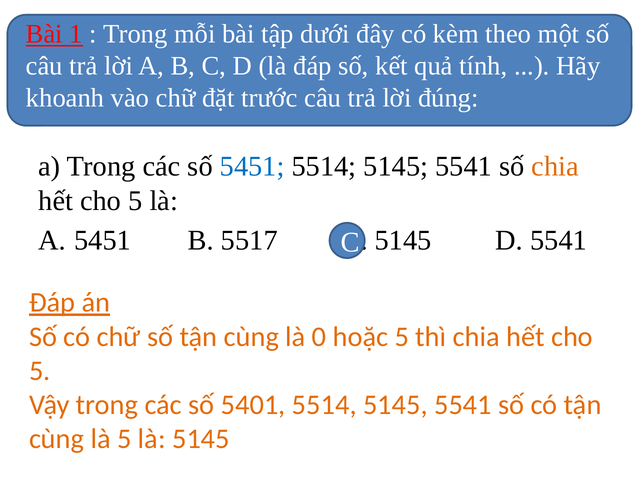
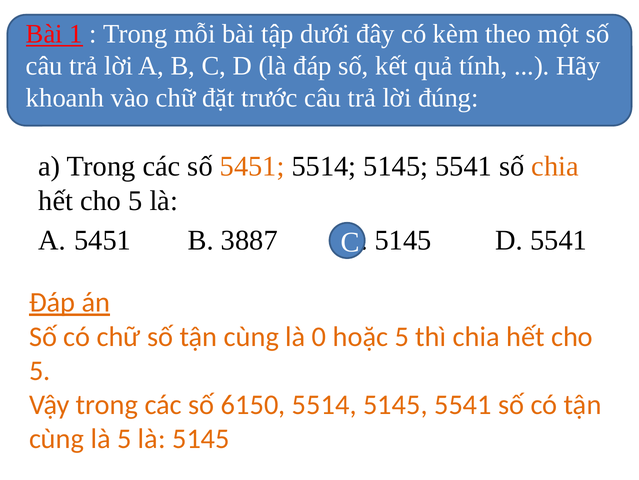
5451 colour: blue -> orange (252, 166)
5517: 5517 -> 3887 (249, 240)
5401: 5401 -> 6150 (253, 404)
